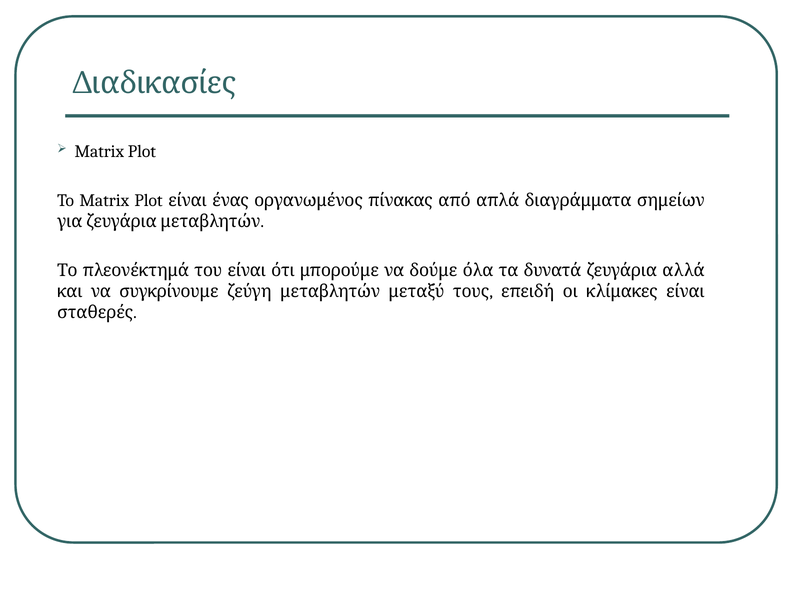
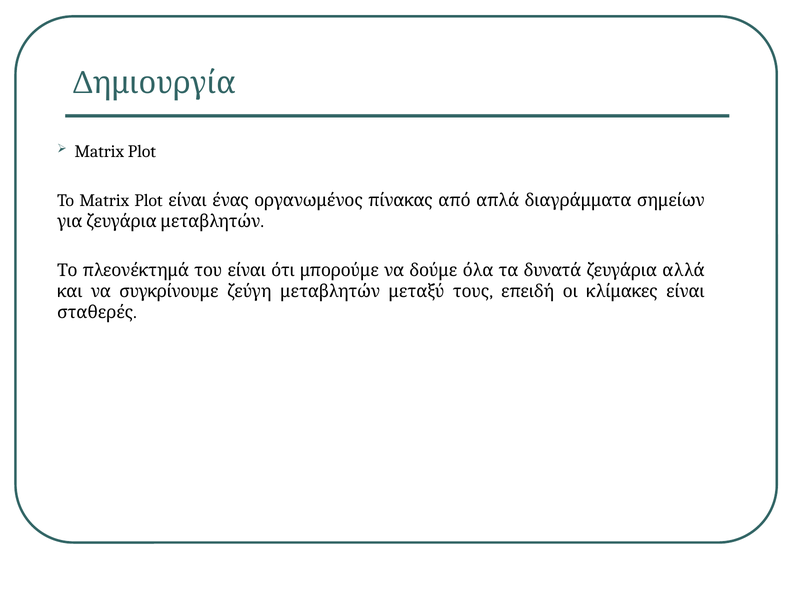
Διαδικασίες: Διαδικασίες -> Δημιουργία (154, 83)
